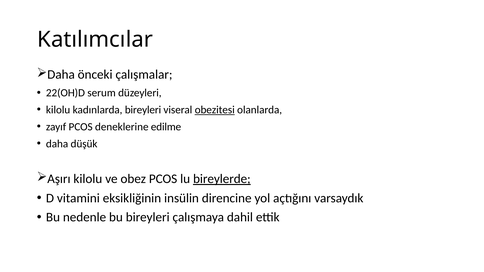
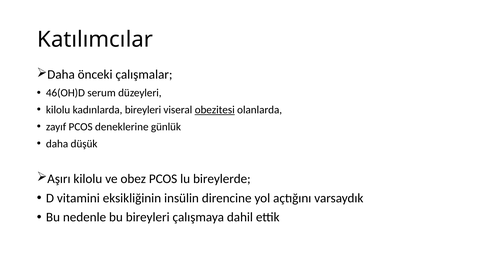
22(OH)D: 22(OH)D -> 46(OH)D (65, 93)
edilme: edilme -> günlük (166, 127)
bireylerde underline: present -> none (222, 179)
